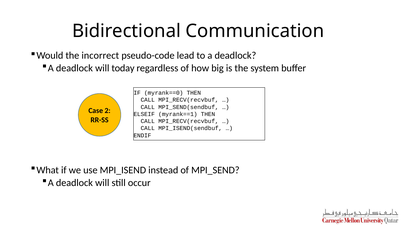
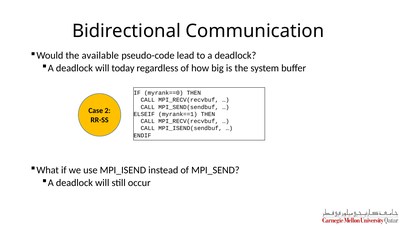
incorrect: incorrect -> available (100, 55)
